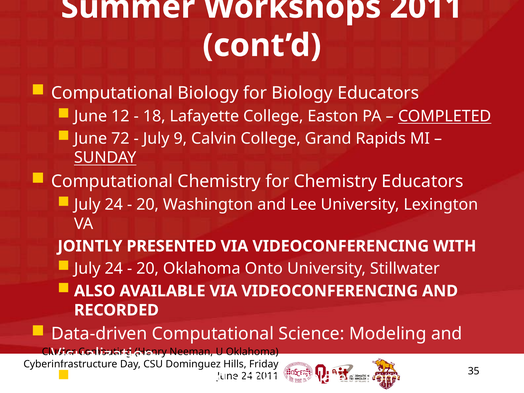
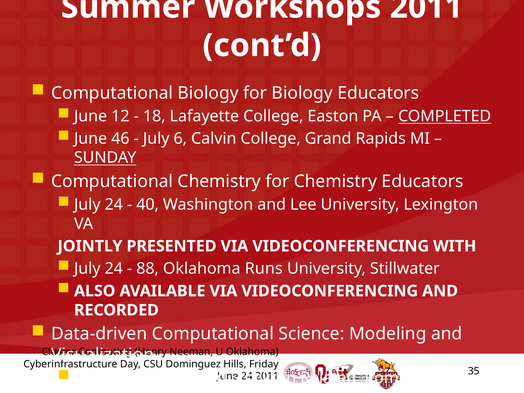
72: 72 -> 46 (120, 139)
9: 9 -> 6 (180, 139)
20: 20 -> 40 (148, 205)
20: 20 -> 88 (148, 269)
Onto: Onto -> Runs (264, 269)
